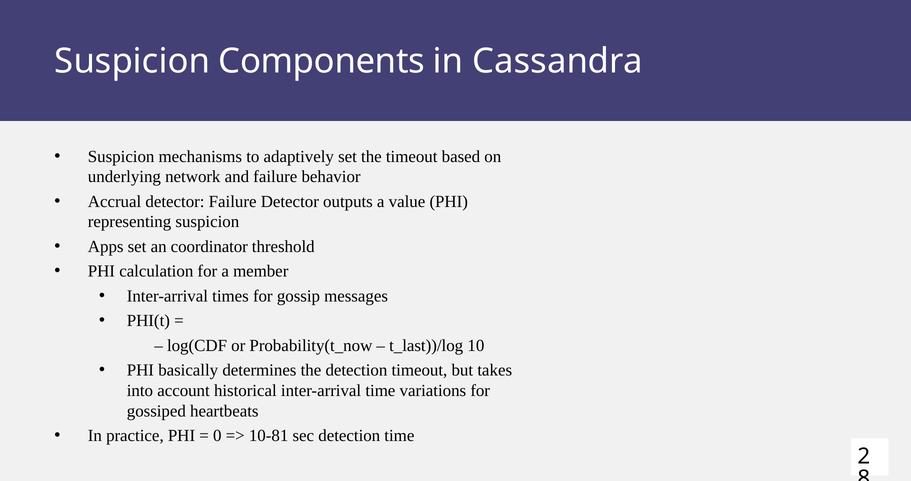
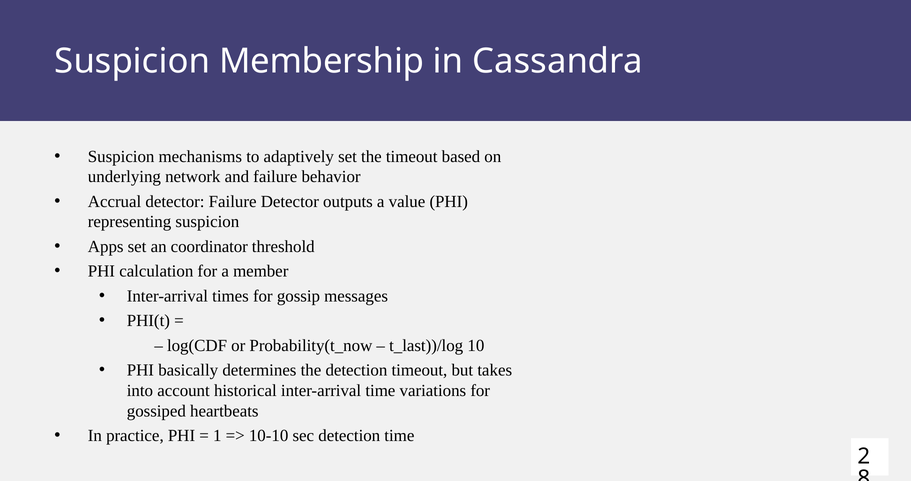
Components: Components -> Membership (322, 61)
0: 0 -> 1 (217, 436)
10-81: 10-81 -> 10-10 (269, 436)
